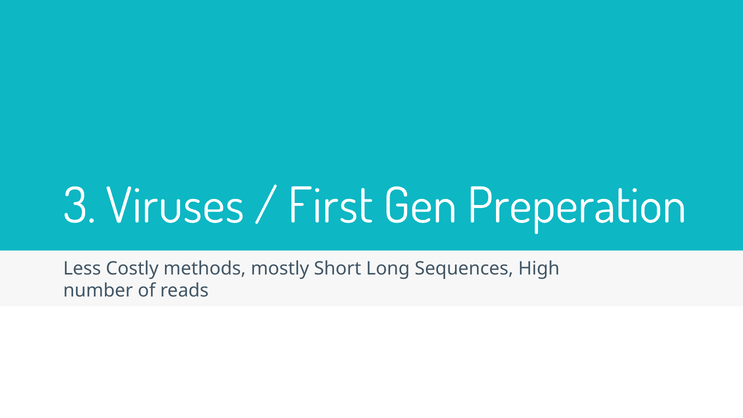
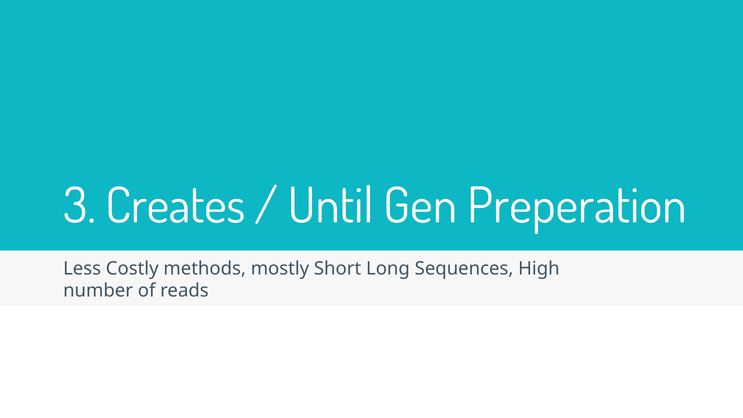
Viruses: Viruses -> Creates (175, 206)
First: First -> Until (331, 206)
